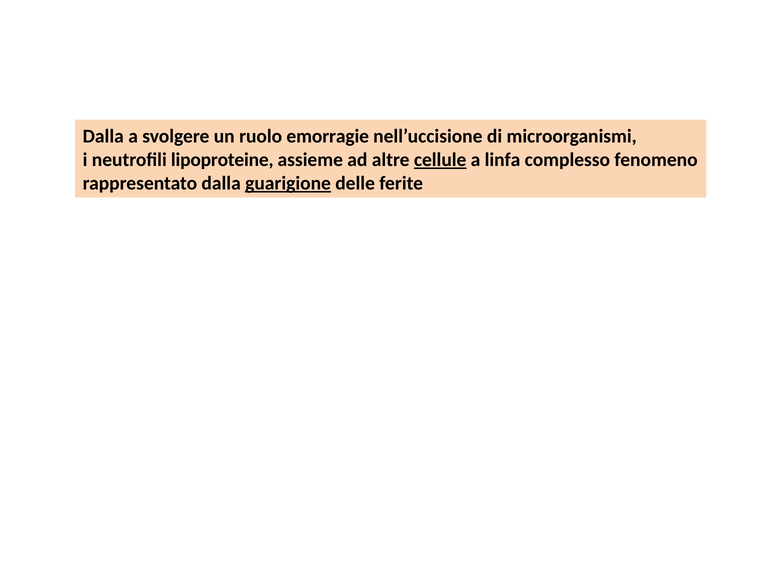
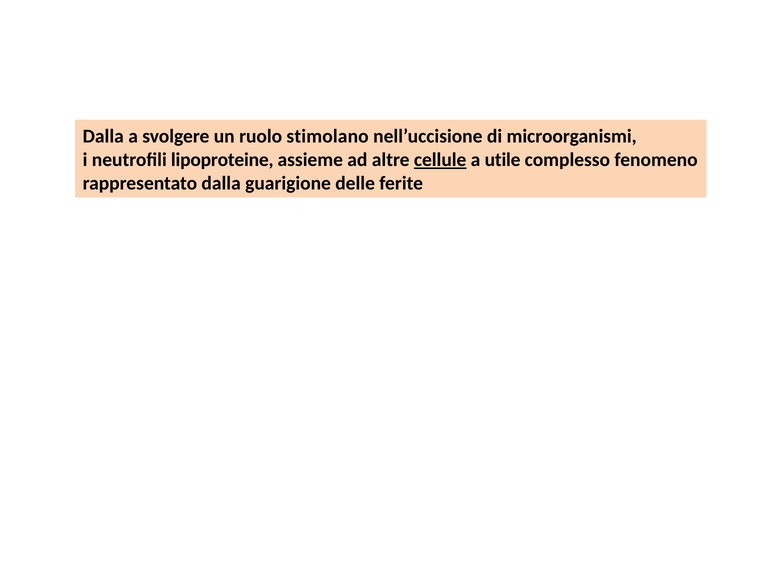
emorragie: emorragie -> stimolano (328, 137)
linfa: linfa -> utile (503, 160)
guarigione underline: present -> none (288, 183)
